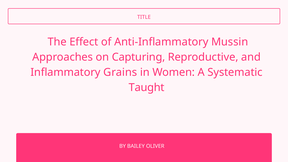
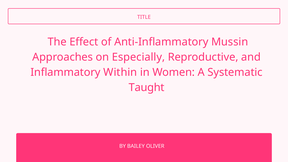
Capturing: Capturing -> Especially (138, 57)
Grains: Grains -> Within (120, 72)
